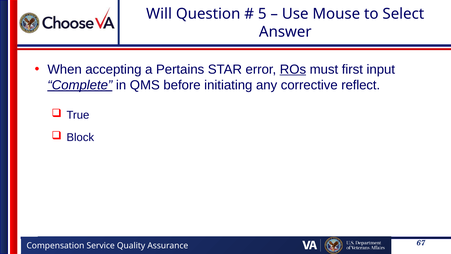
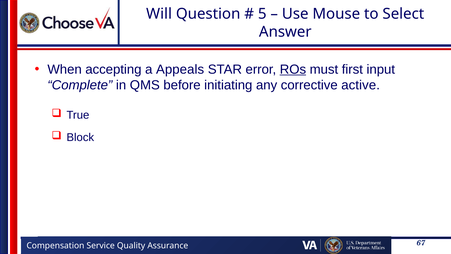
Pertains: Pertains -> Appeals (180, 69)
Complete underline: present -> none (80, 85)
reflect: reflect -> active (361, 85)
